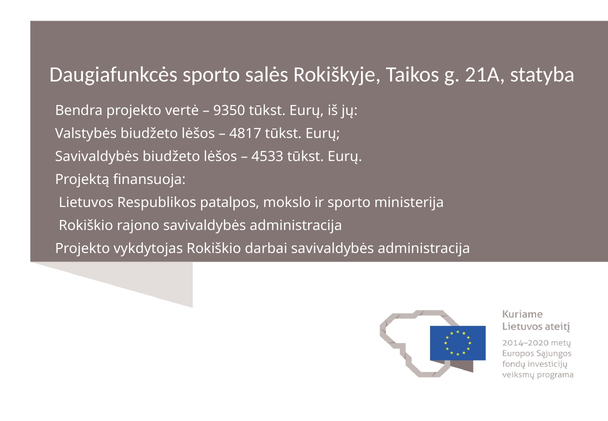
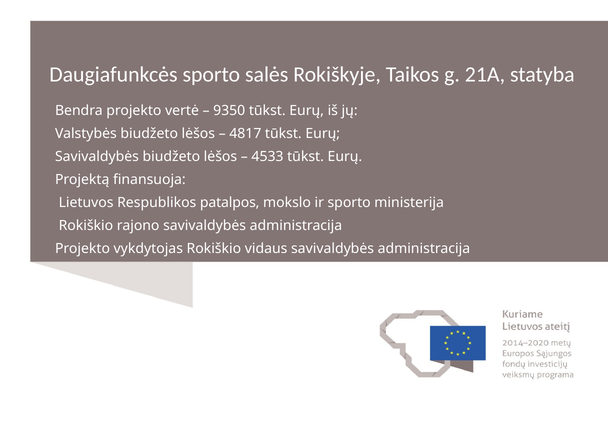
darbai: darbai -> vidaus (266, 248)
